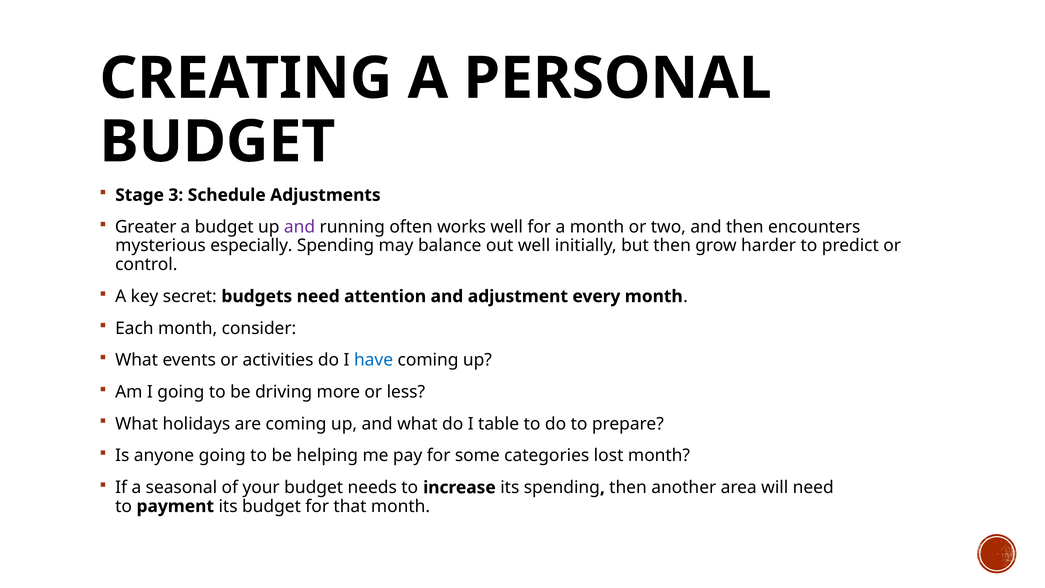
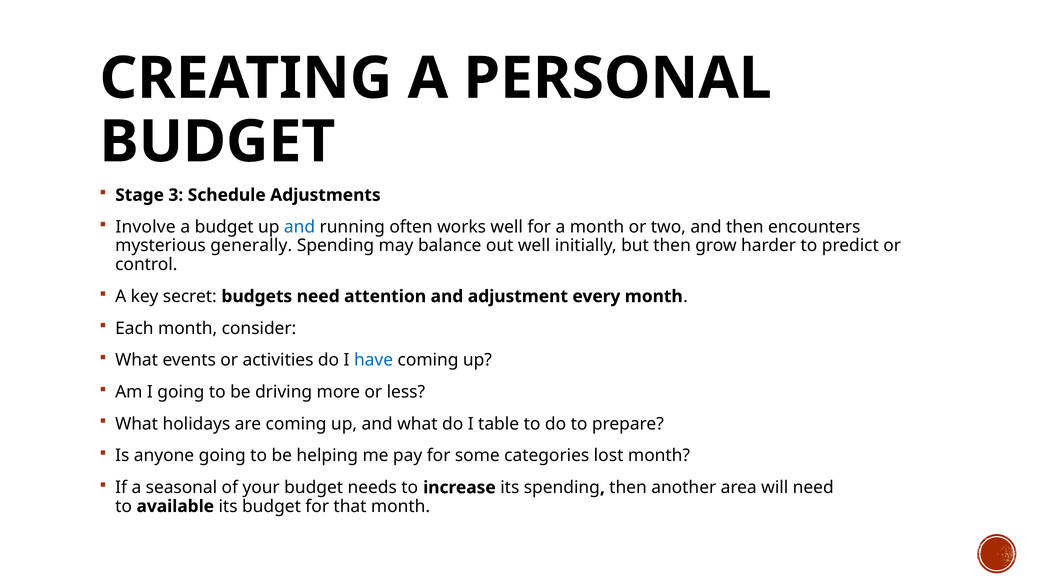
Greater: Greater -> Involve (146, 227)
and colour: purple -> blue (300, 227)
especially: especially -> generally (251, 246)
payment: payment -> available (175, 506)
